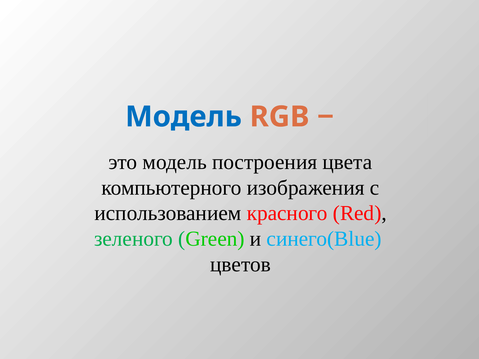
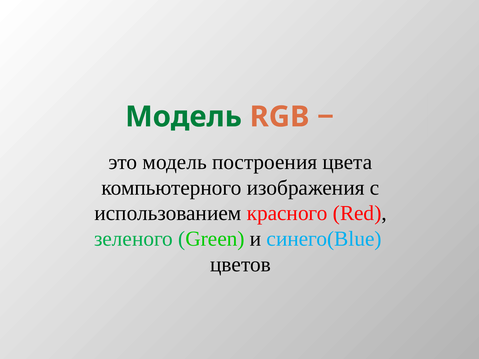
Модель colour: blue -> green (184, 117)
